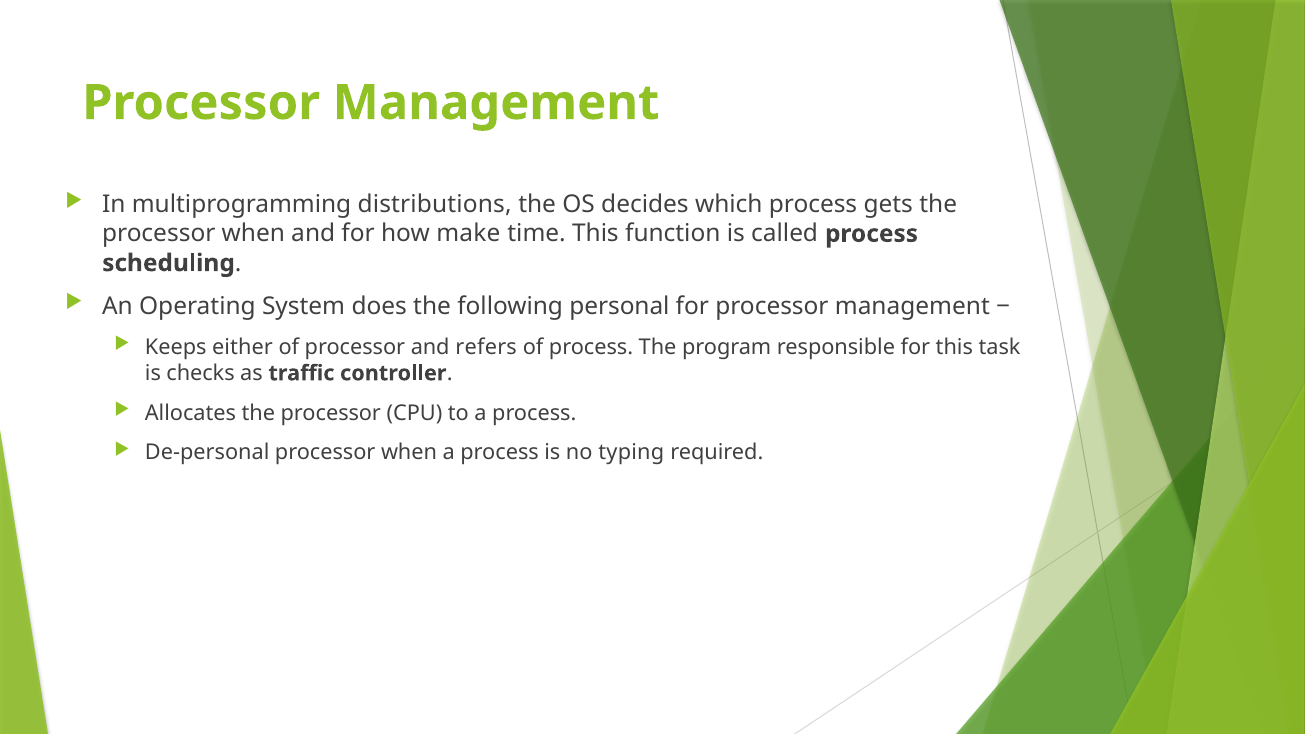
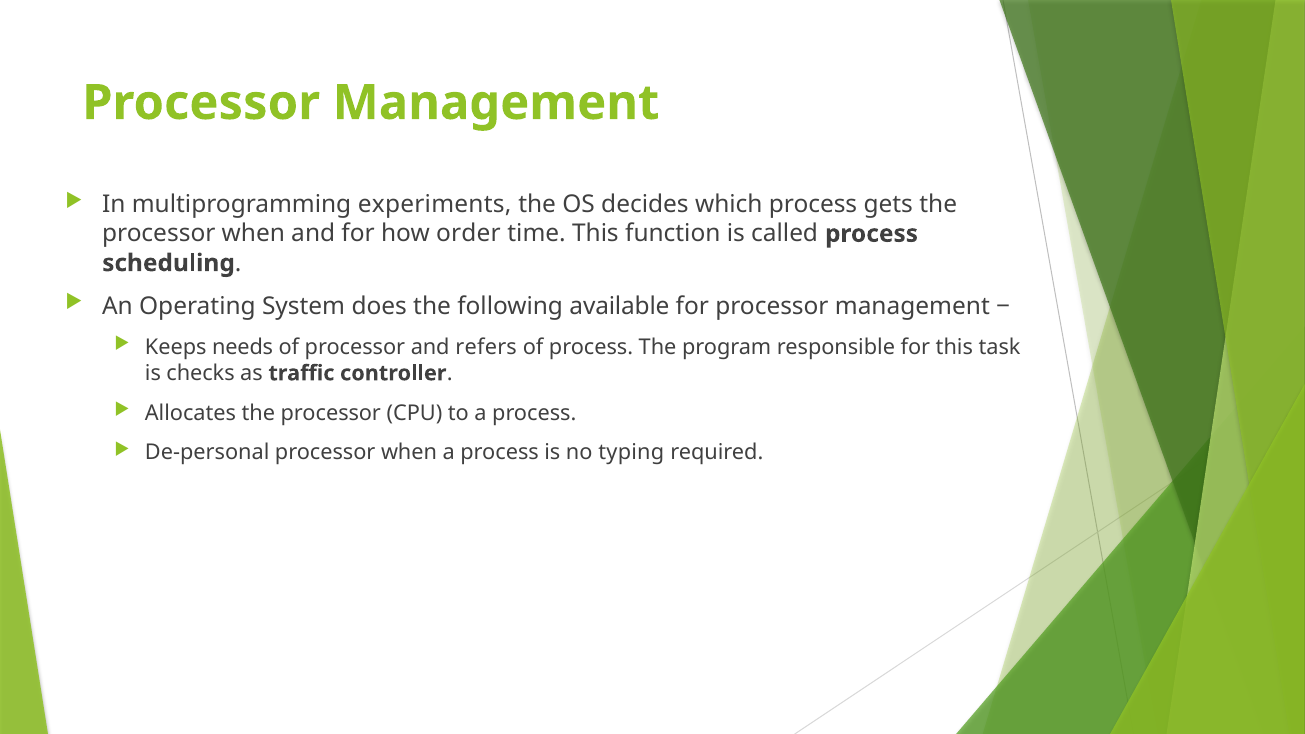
distributions: distributions -> experiments (435, 204)
make: make -> order (468, 234)
personal: personal -> available (619, 306)
either: either -> needs (243, 347)
